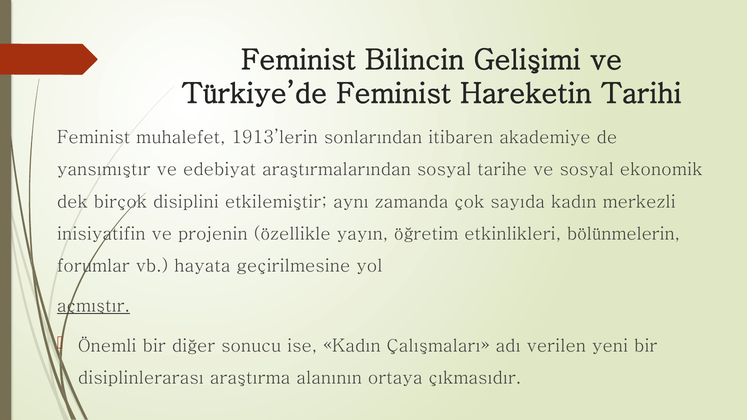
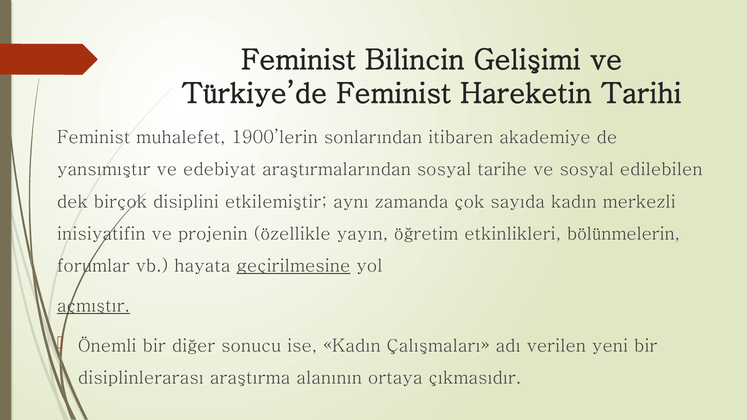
1913’lerin: 1913’lerin -> 1900’lerin (275, 137)
ekonomik: ekonomik -> edilebilen (661, 170)
geçirilmesine underline: none -> present (293, 266)
